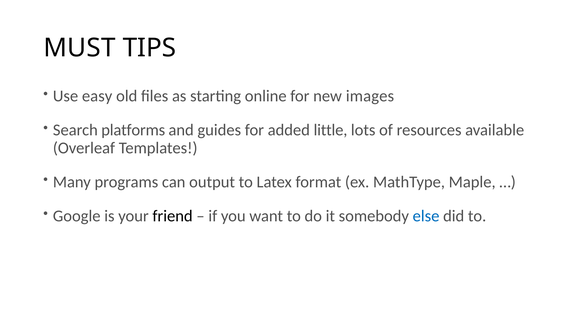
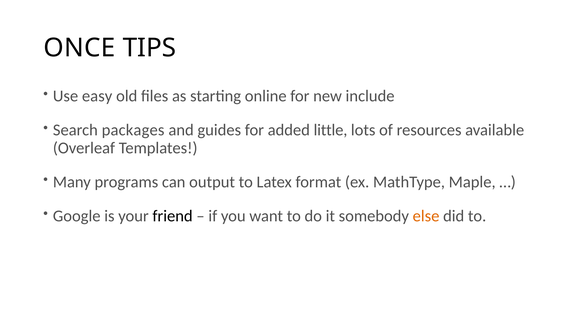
MUST: MUST -> ONCE (79, 48)
images: images -> include (370, 96)
platforms: platforms -> packages (133, 130)
else colour: blue -> orange (426, 216)
